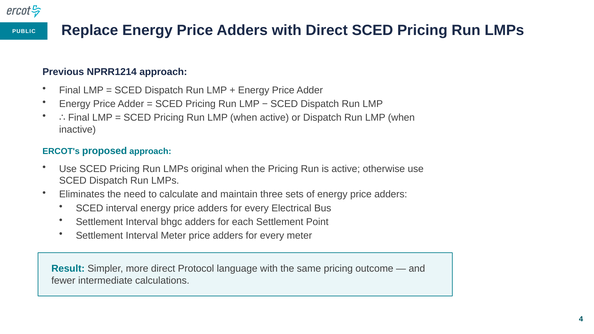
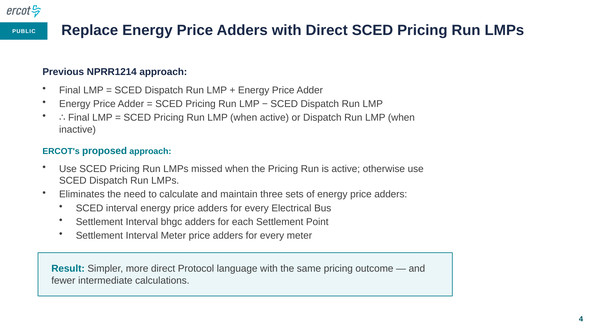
original: original -> missed (207, 169)
